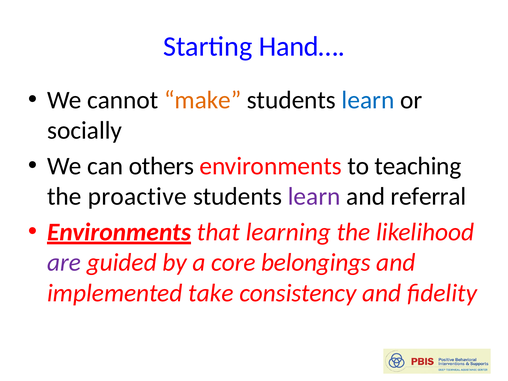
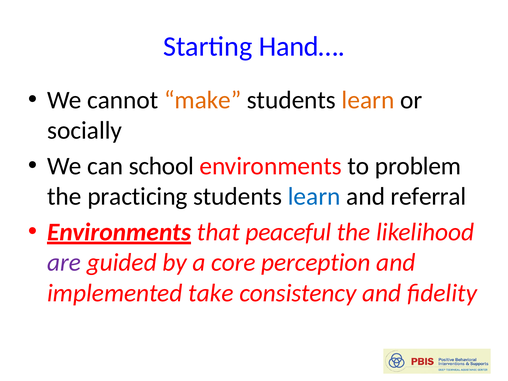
learn colour: blue -> orange (368, 100)
others: others -> school (161, 166)
teaching: teaching -> problem (418, 166)
proactive: proactive -> practicing (137, 197)
learn colour: purple -> blue (314, 197)
learning: learning -> peaceful (288, 232)
belongings: belongings -> perception (316, 263)
